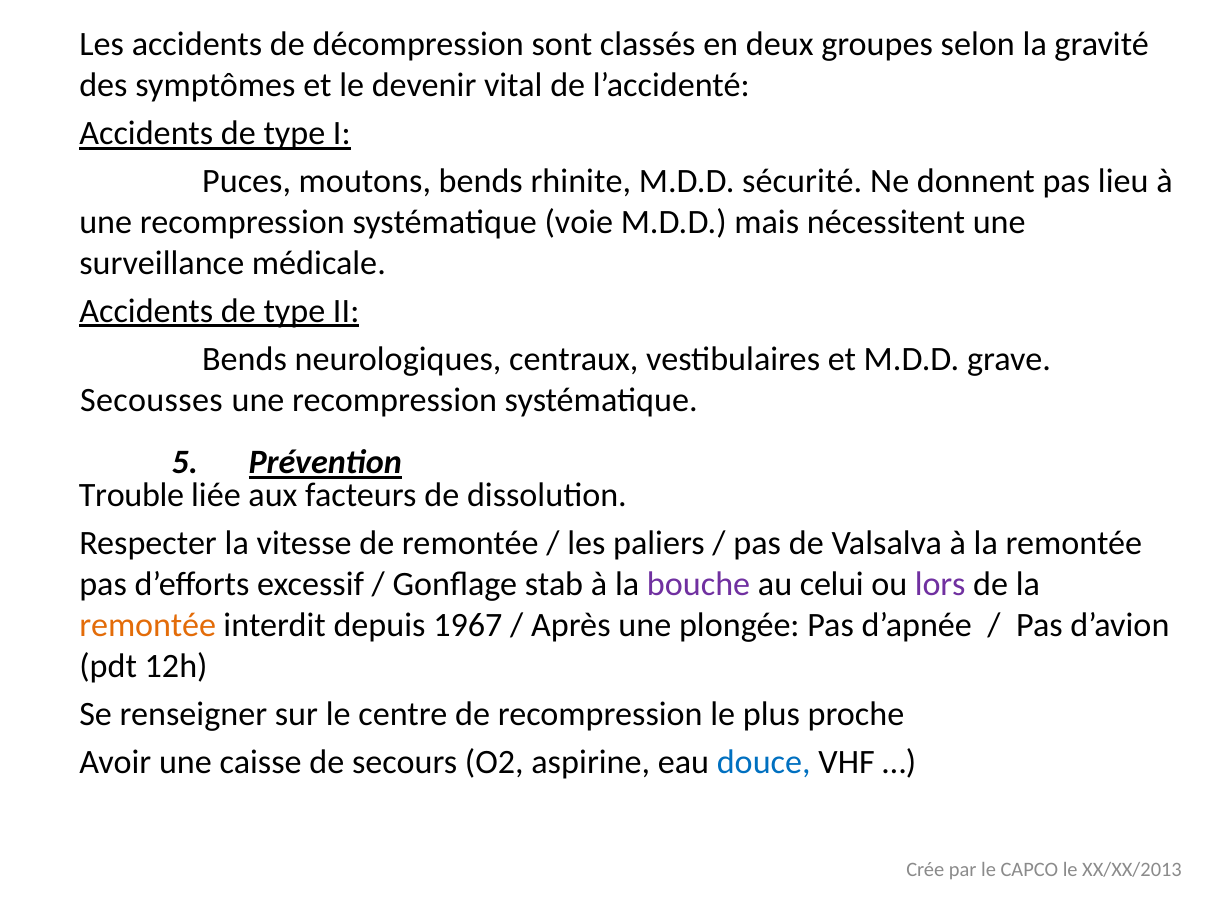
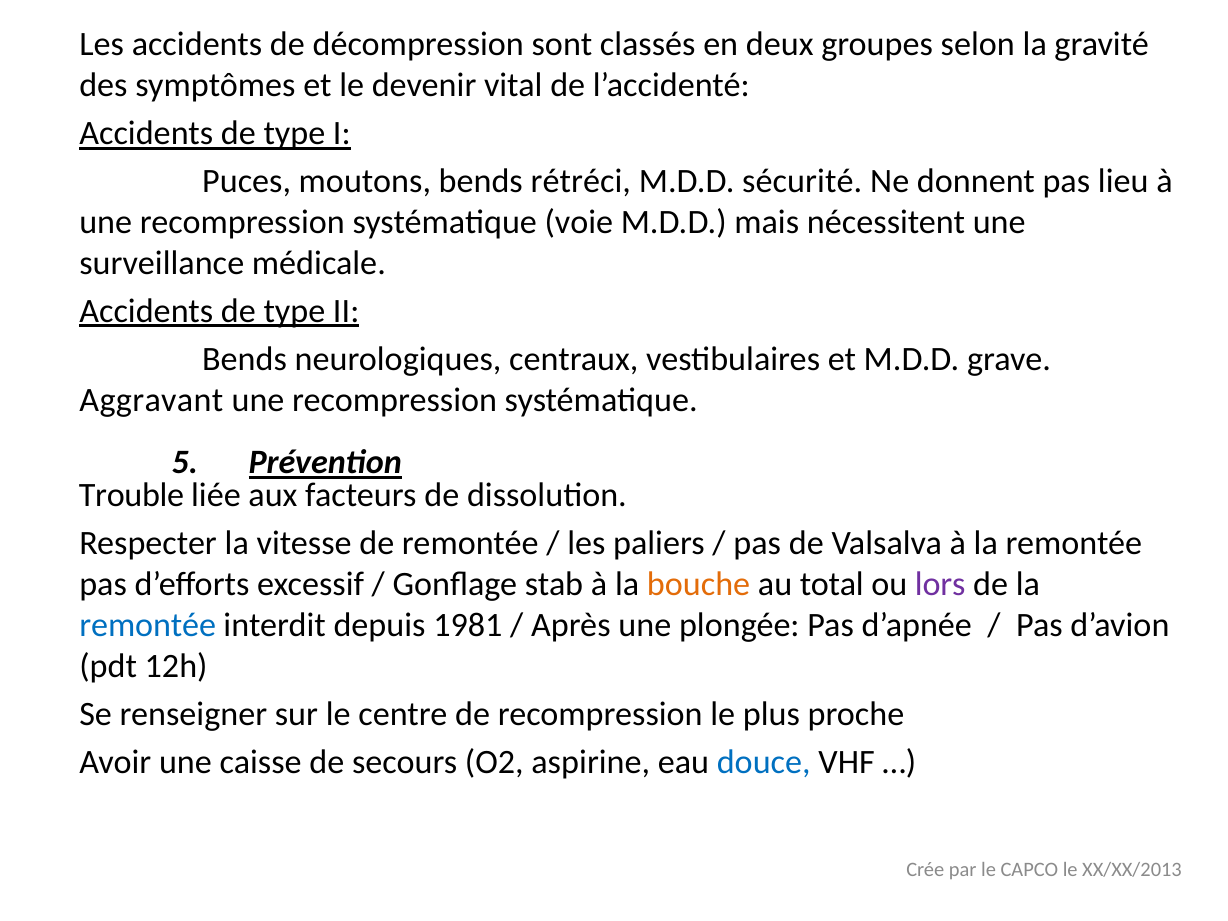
rhinite: rhinite -> rétréci (581, 181)
Secousses: Secousses -> Aggravant (151, 400)
bouche colour: purple -> orange (699, 584)
celui: celui -> total (832, 584)
remontée colour: orange -> blue (148, 625)
1967: 1967 -> 1981 (468, 625)
